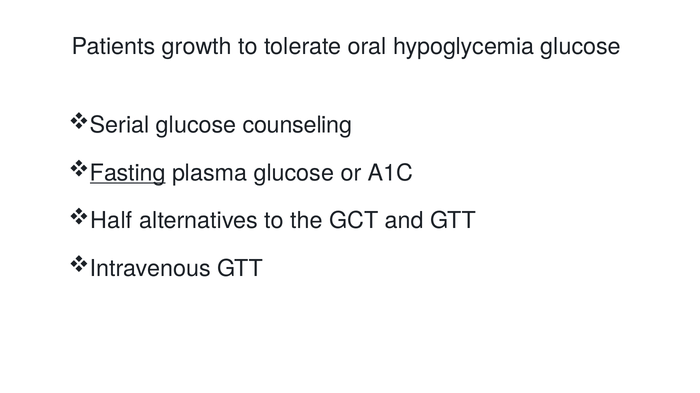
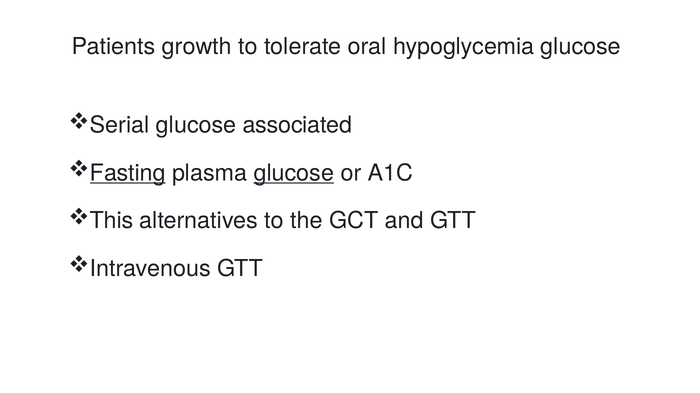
counseling: counseling -> associated (297, 125)
glucose underline: none -> present (294, 173)
Half: Half -> This (112, 221)
